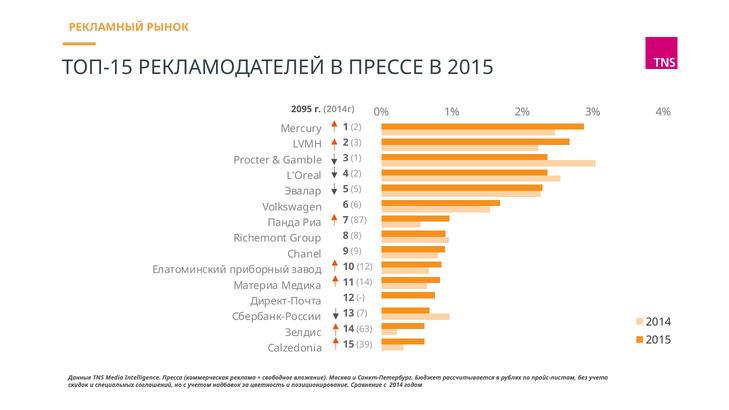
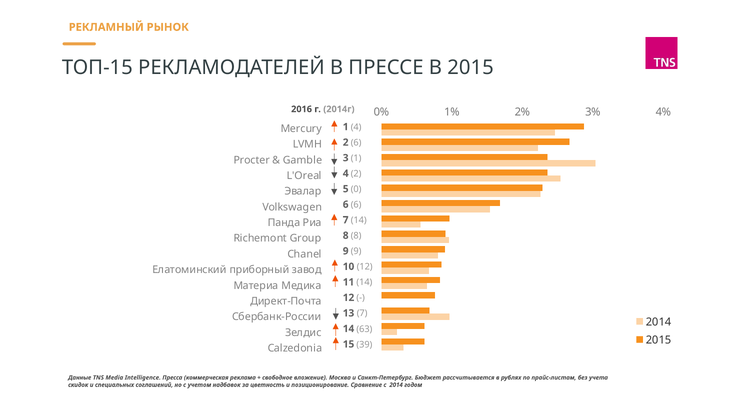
2095: 2095 -> 2016 (302, 109)
2: 2 -> 4 (356, 127)
2 3: 3 -> 6 (356, 143)
5 5: 5 -> 0 (356, 189)
87: 87 -> 14 (359, 220)
